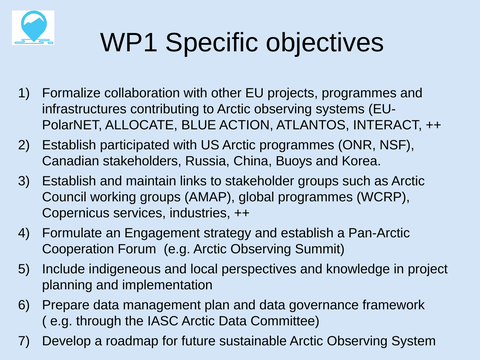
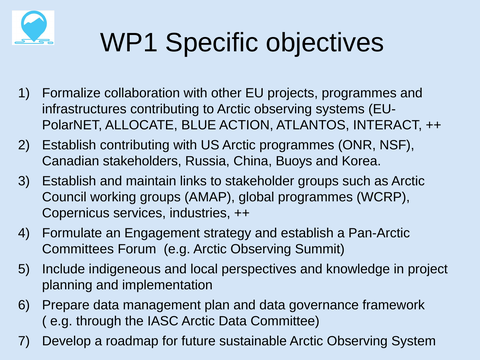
Establish participated: participated -> contributing (135, 145)
Cooperation: Cooperation -> Committees (78, 249)
